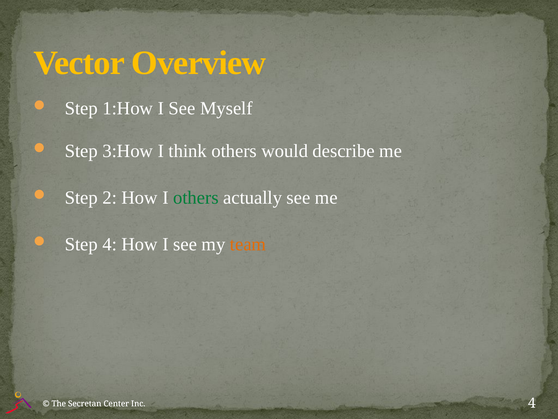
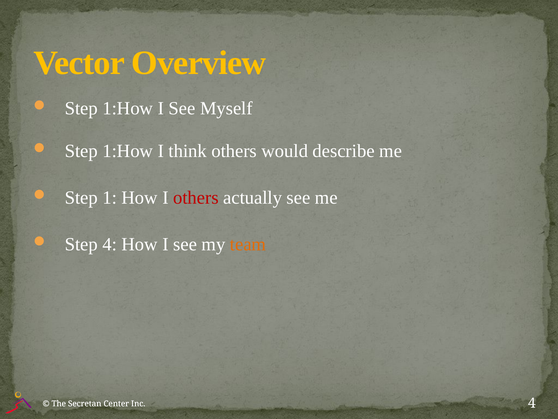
3:How: 3:How -> 1:How (128, 151)
2: 2 -> 1 (110, 198)
others colour: green -> red (196, 198)
